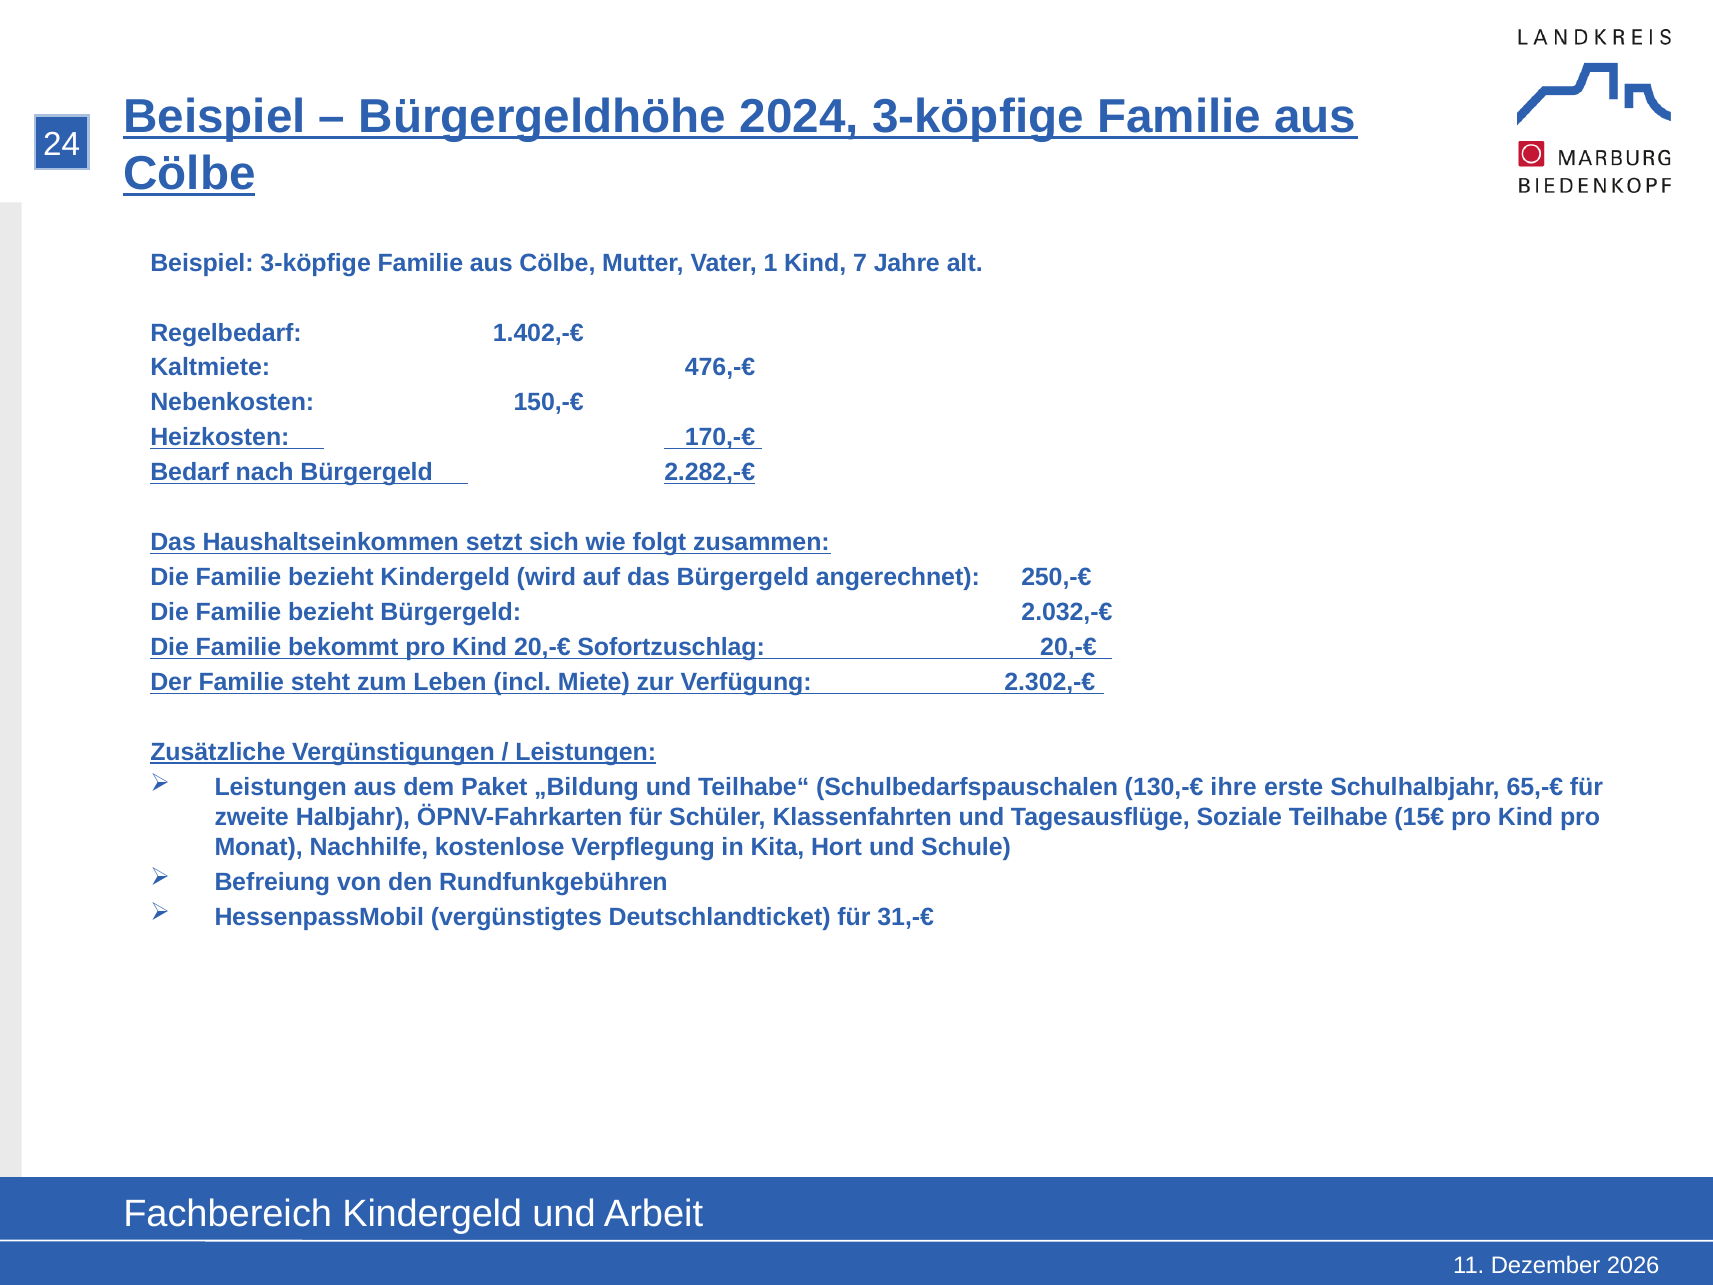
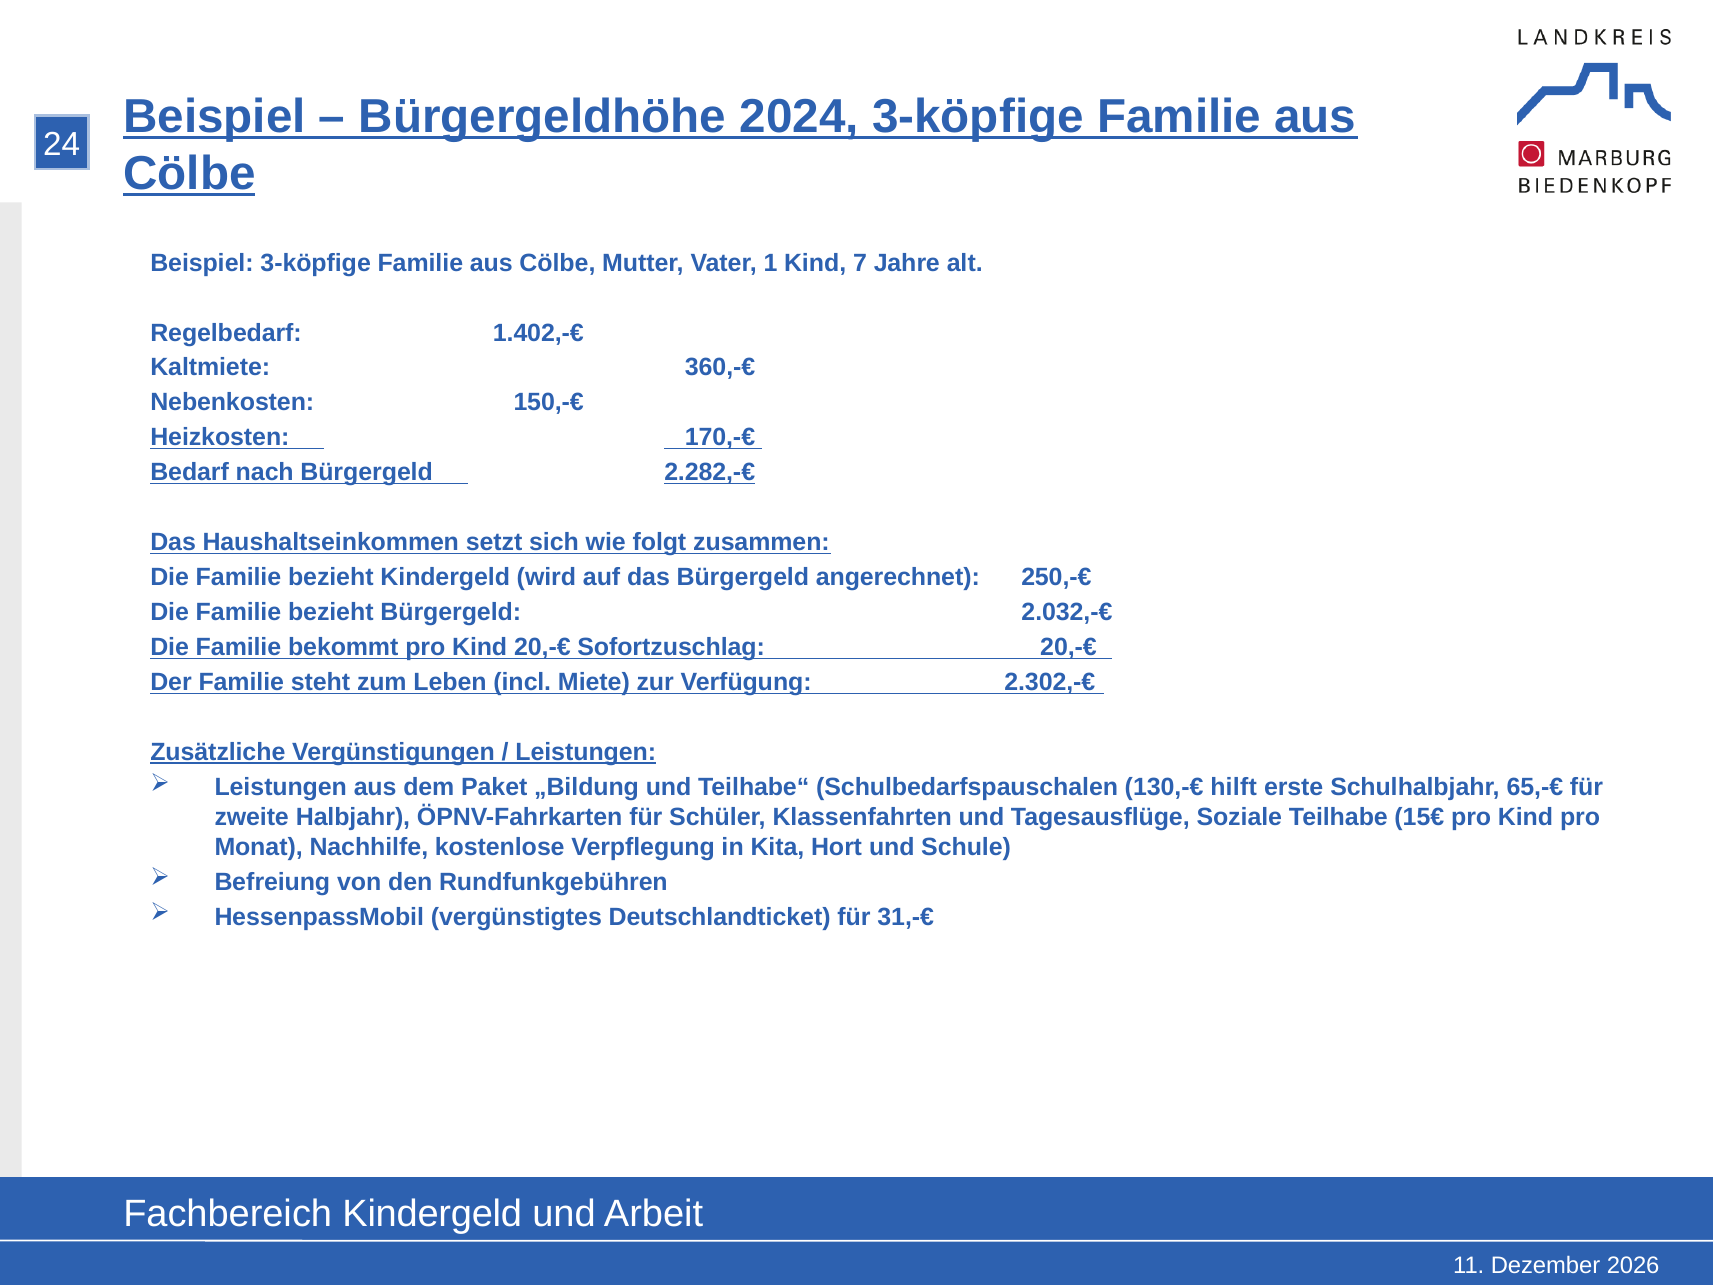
476,-€: 476,-€ -> 360,-€ (720, 368)
ihre: ihre -> hilft (1234, 787)
